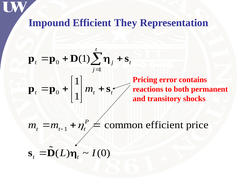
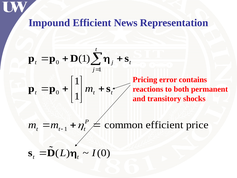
They: They -> News (126, 23)
